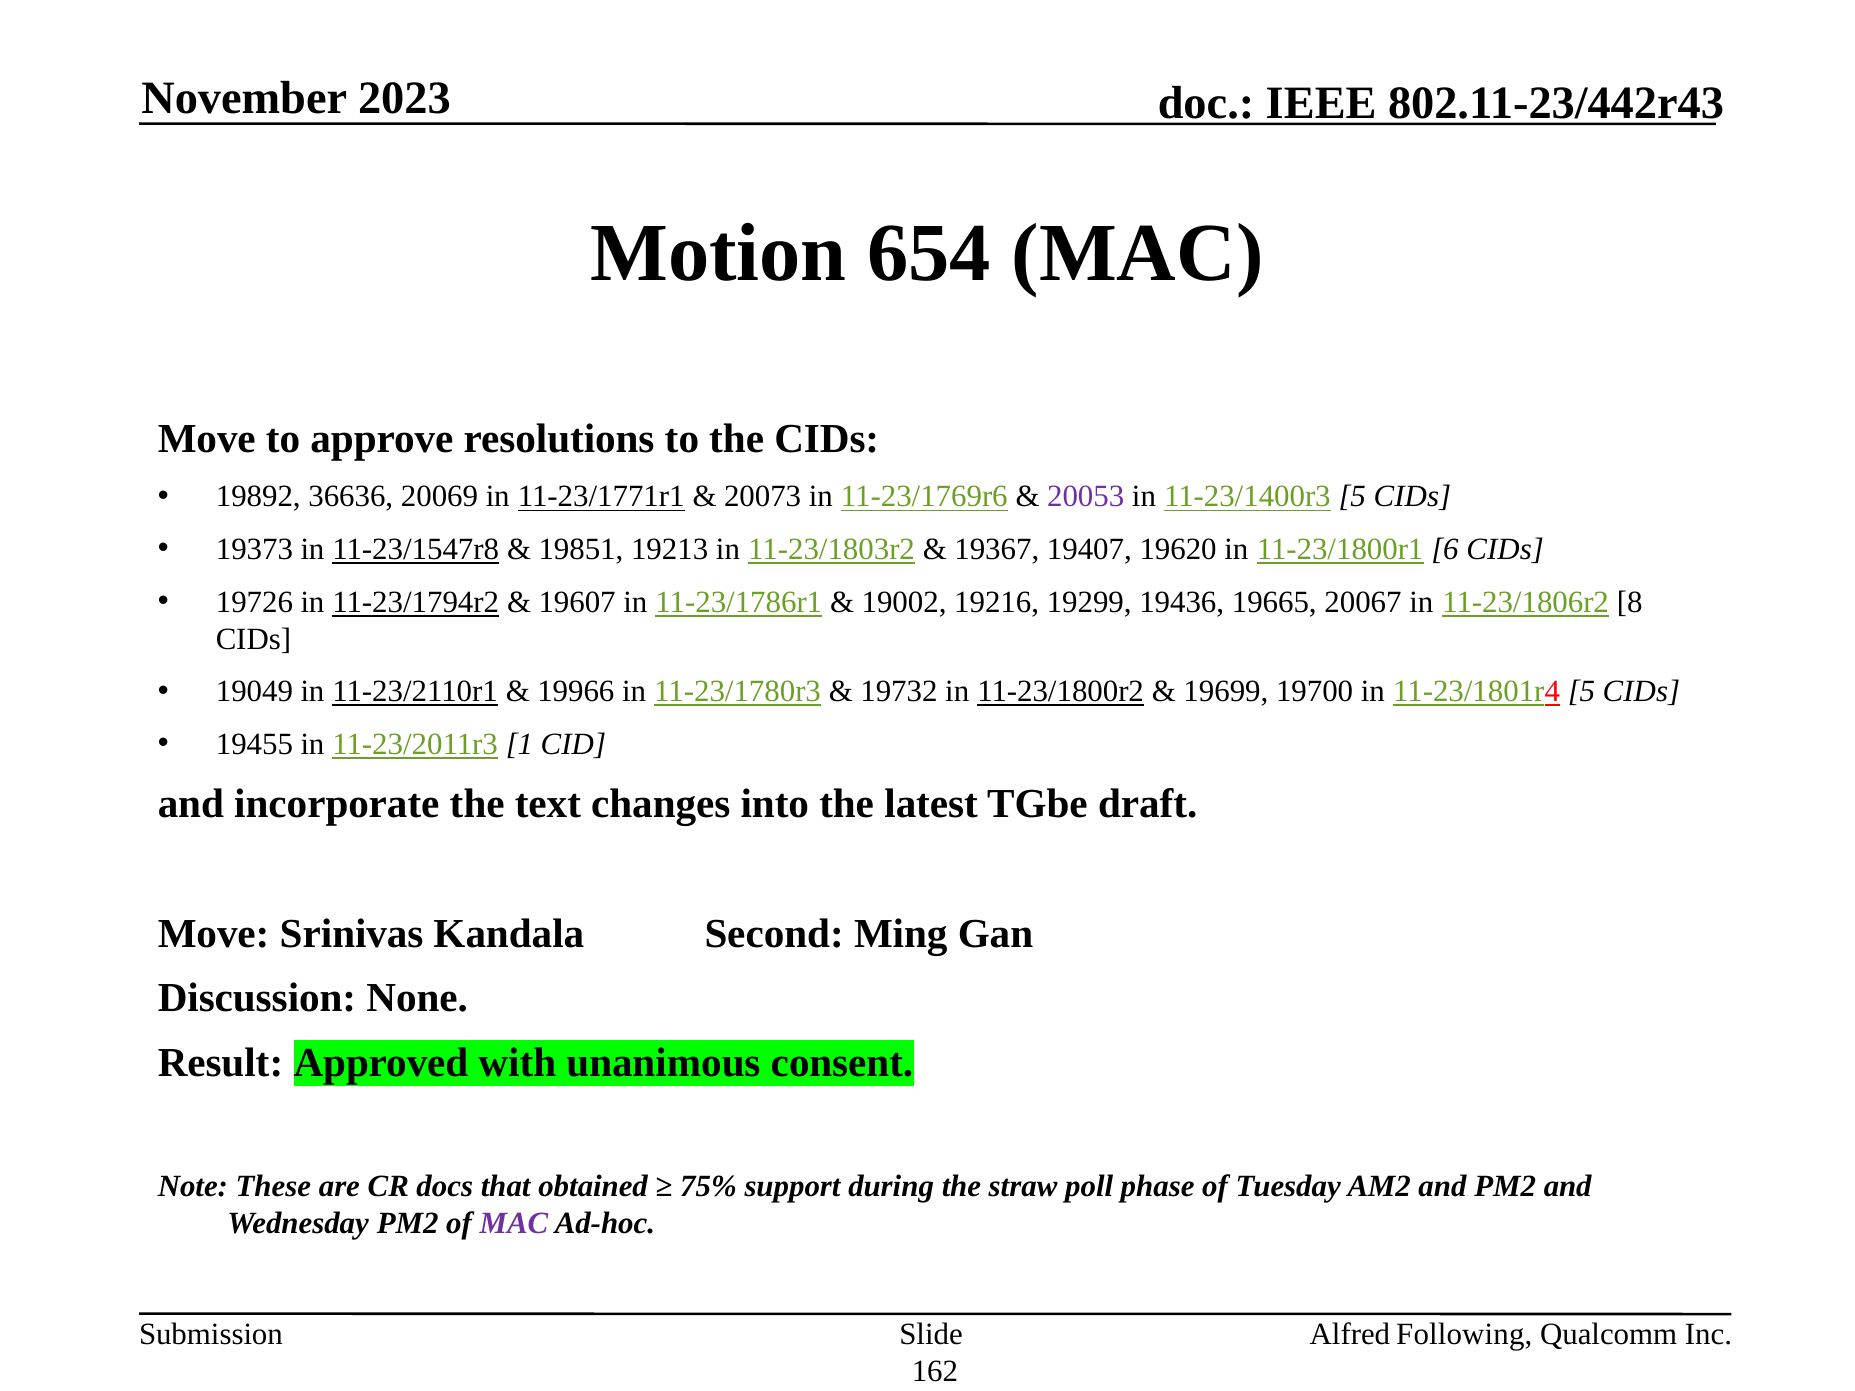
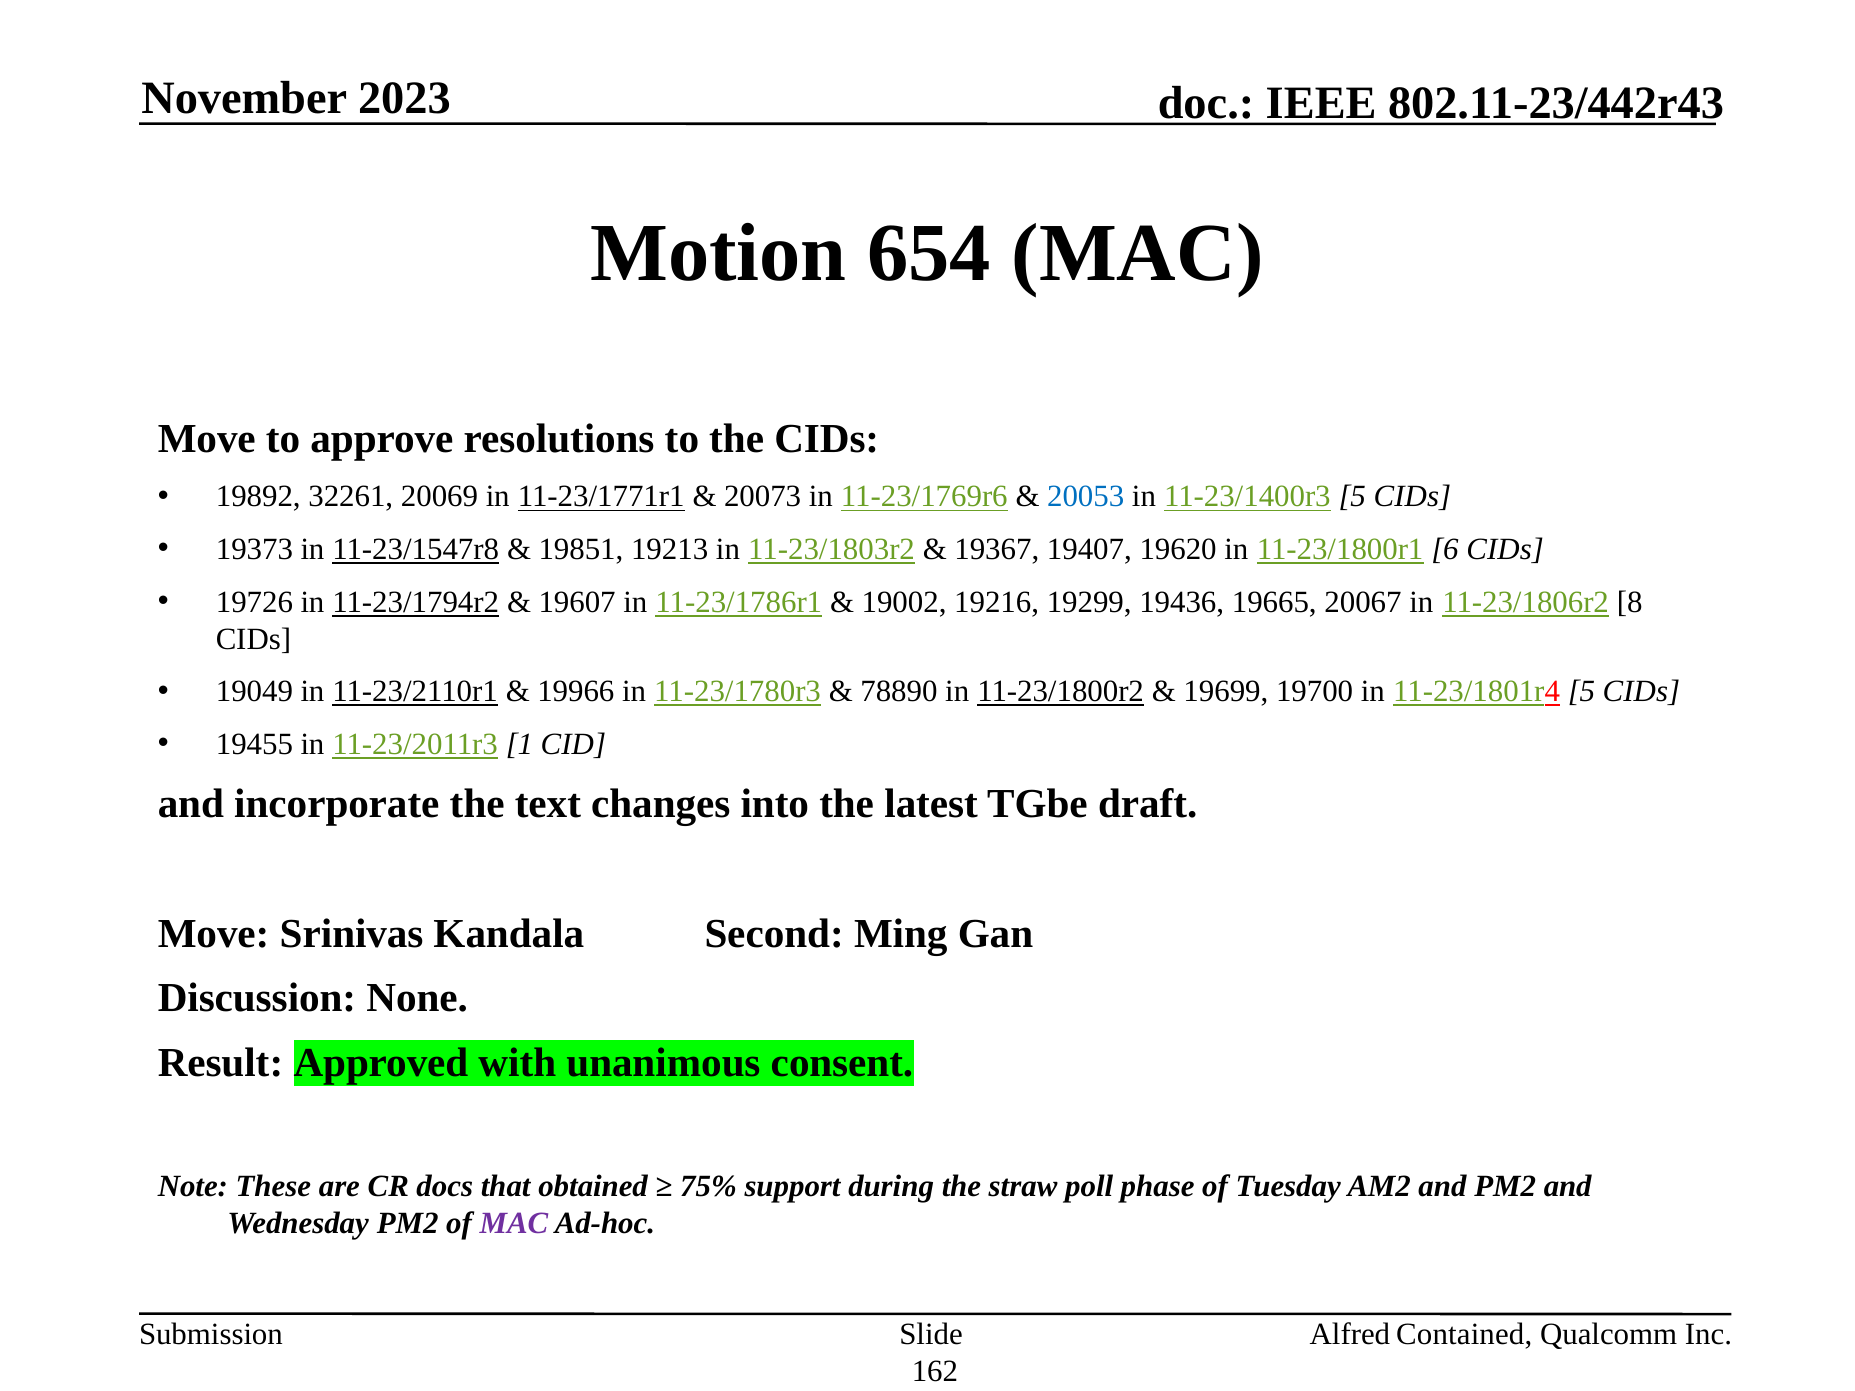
36636: 36636 -> 32261 (351, 497)
20053 colour: purple -> blue (1086, 497)
19732: 19732 -> 78890 (899, 692)
Following: Following -> Contained (1464, 1334)
